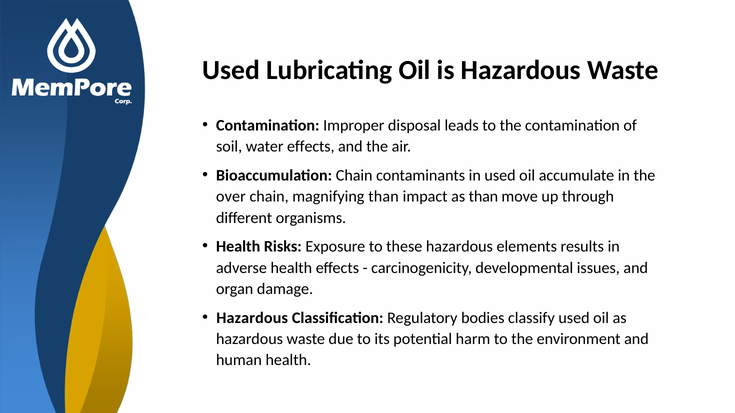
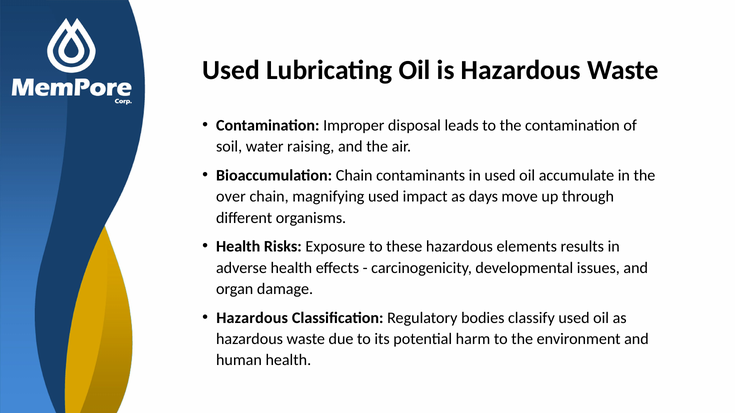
water effects: effects -> raising (311, 147)
magnifying than: than -> used (384, 197)
as than: than -> days (483, 197)
